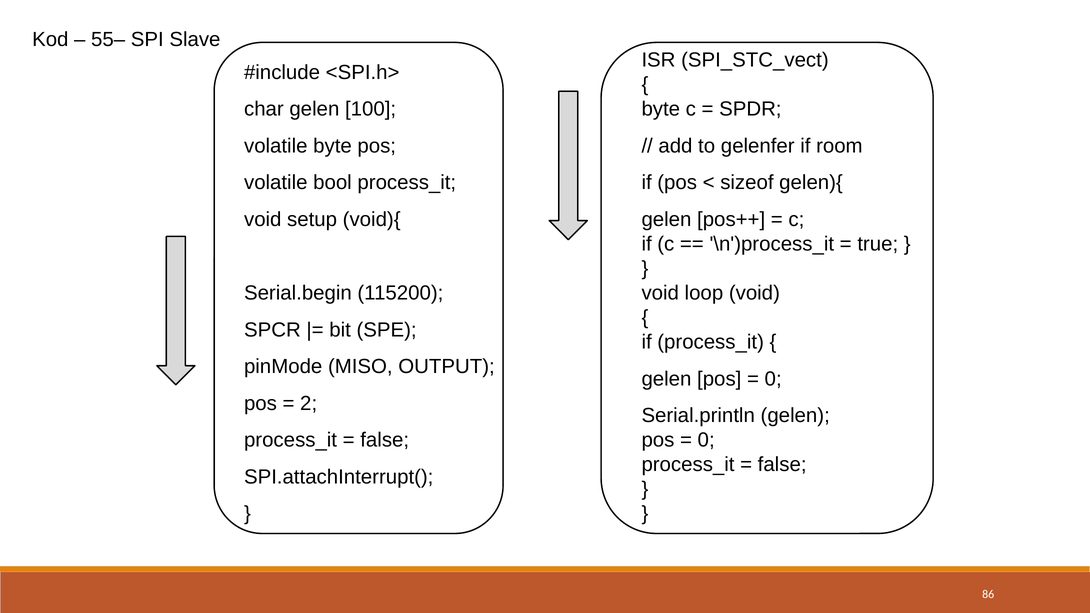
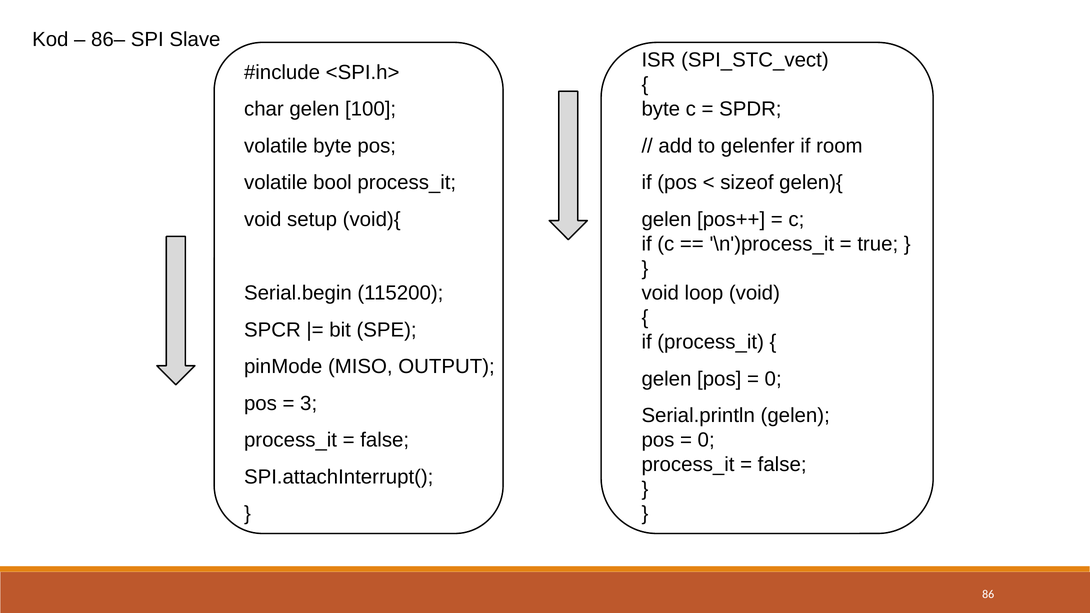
55–: 55– -> 86– (108, 40)
2: 2 -> 3 (309, 403)
